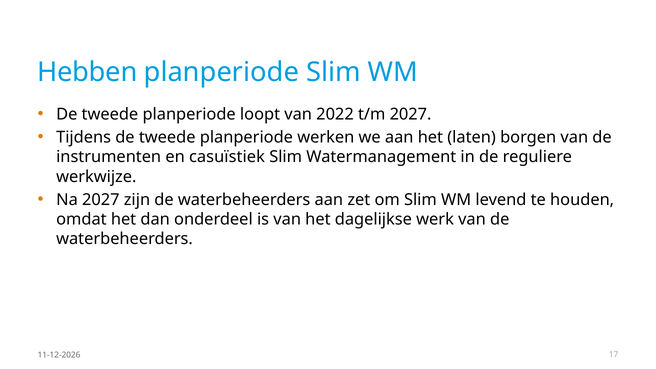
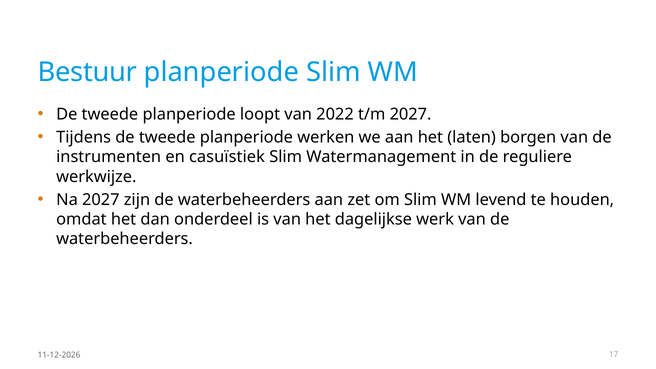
Hebben: Hebben -> Bestuur (87, 72)
